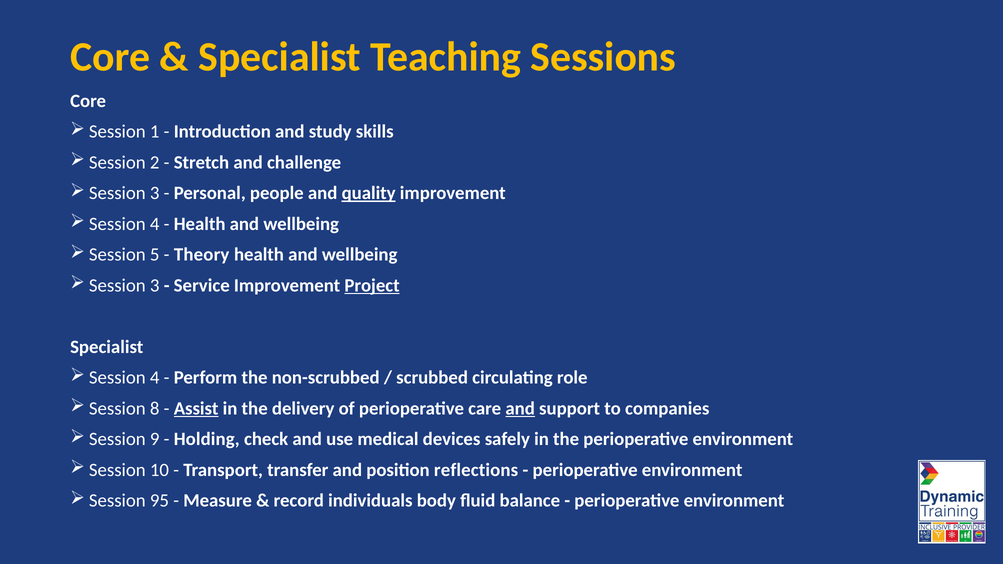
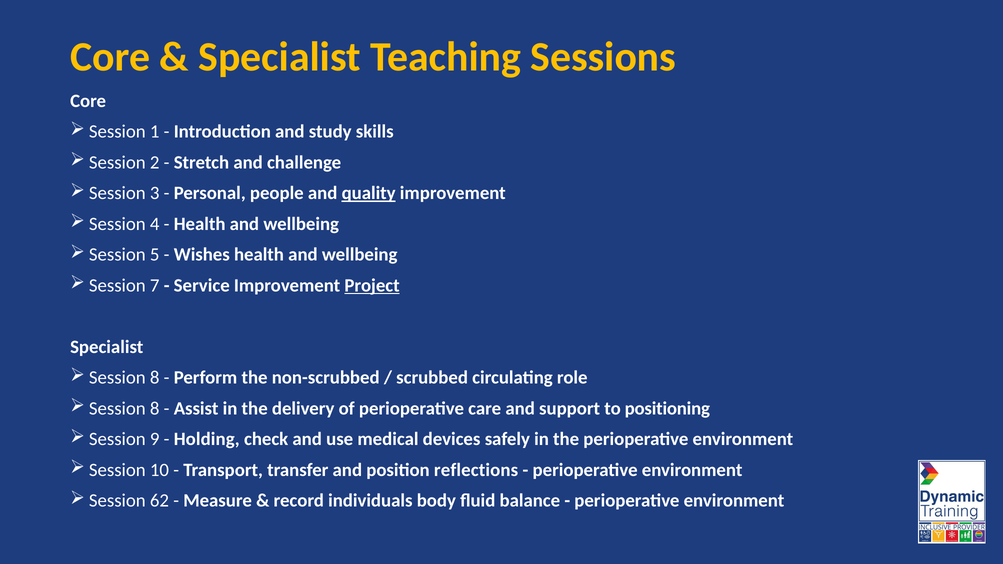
Theory: Theory -> Wishes (202, 255)
3: 3 -> 7 (155, 285)
4: 4 -> 8 (155, 378)
Assist underline: present -> none (196, 409)
and underline: present -> none (520, 409)
companies: companies -> positioning (667, 409)
95: 95 -> 62 (159, 501)
